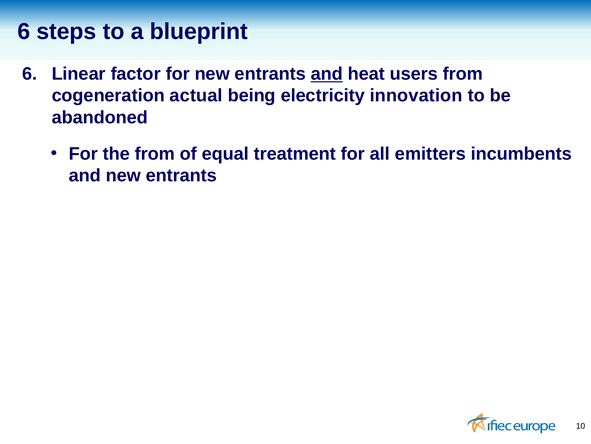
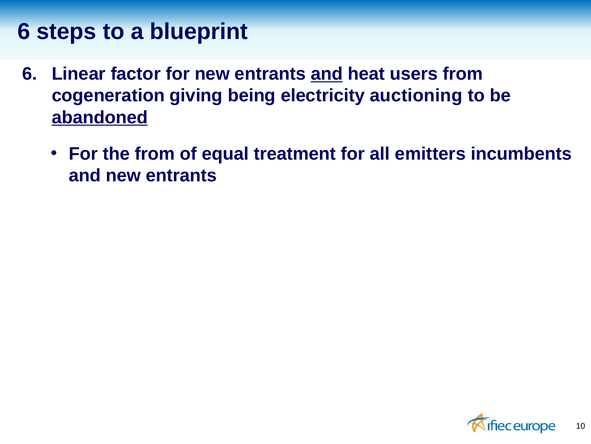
actual: actual -> giving (196, 96)
innovation: innovation -> auctioning (416, 96)
abandoned underline: none -> present (100, 117)
